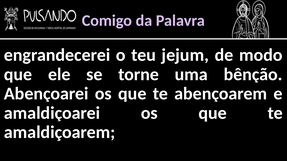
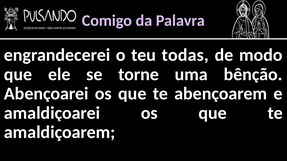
jejum: jejum -> todas (185, 55)
